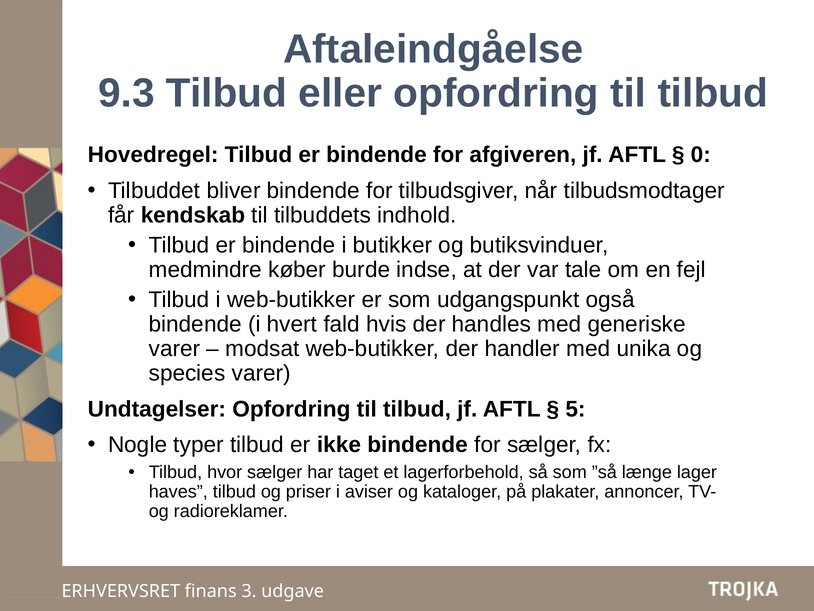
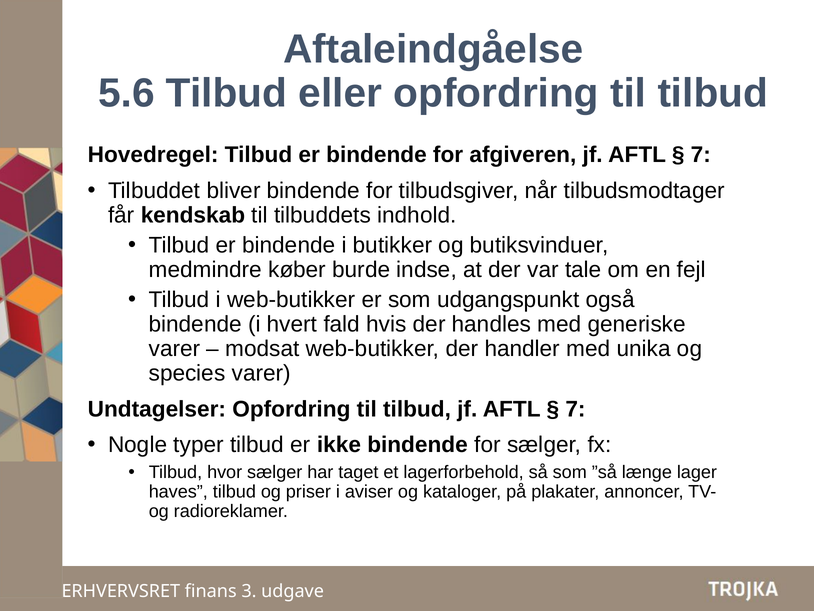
9.3: 9.3 -> 5.6 (126, 93)
0: 0 -> 7 (701, 155)
5: 5 -> 7 (575, 409)
